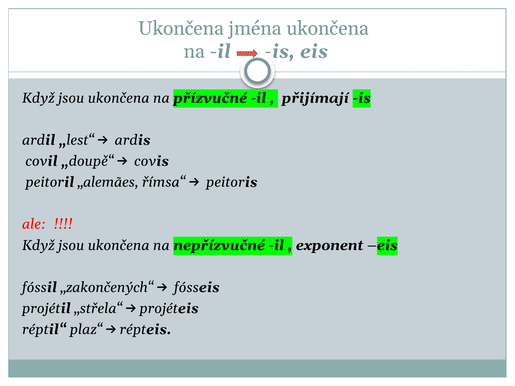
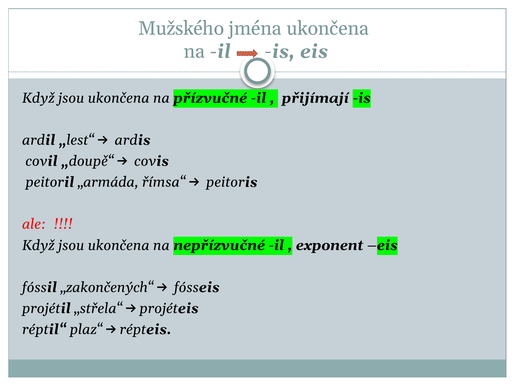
Ukončena: Ukončena -> Mužského (181, 28)
„alemães: „alemães -> „armáda (108, 182)
